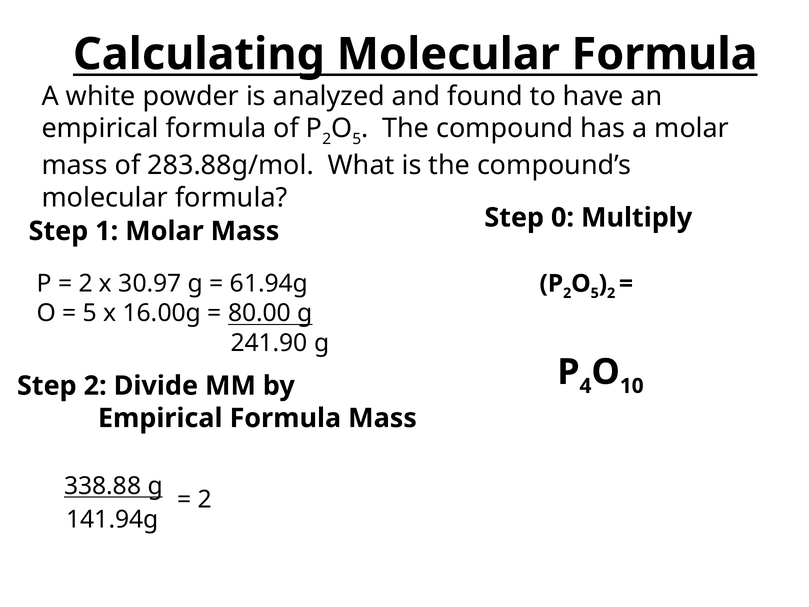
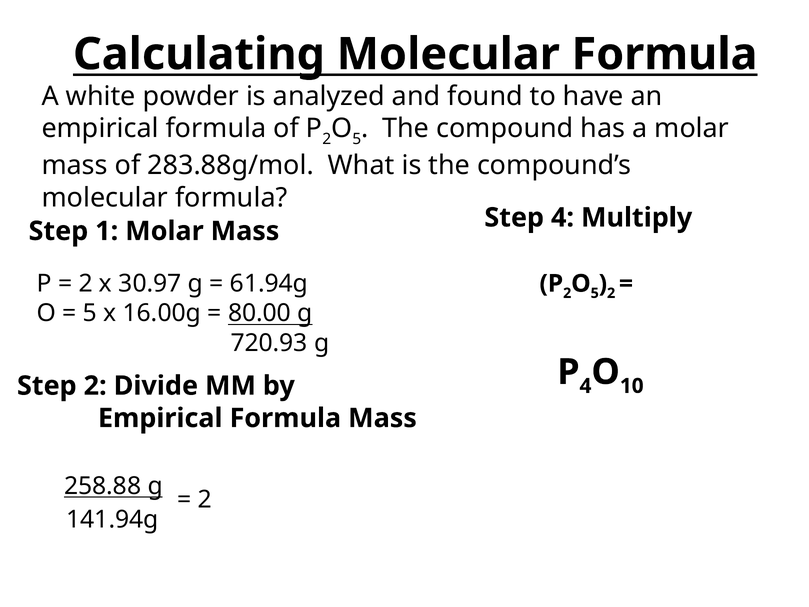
Step 0: 0 -> 4 (563, 218)
241.90: 241.90 -> 720.93 (269, 343)
338.88: 338.88 -> 258.88 (103, 486)
